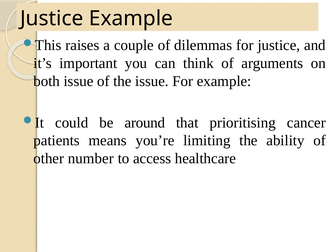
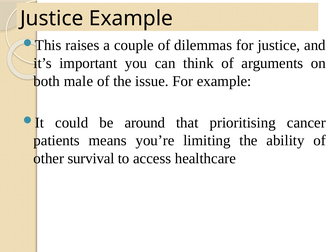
both issue: issue -> male (78, 81)
number: number -> survival (91, 158)
